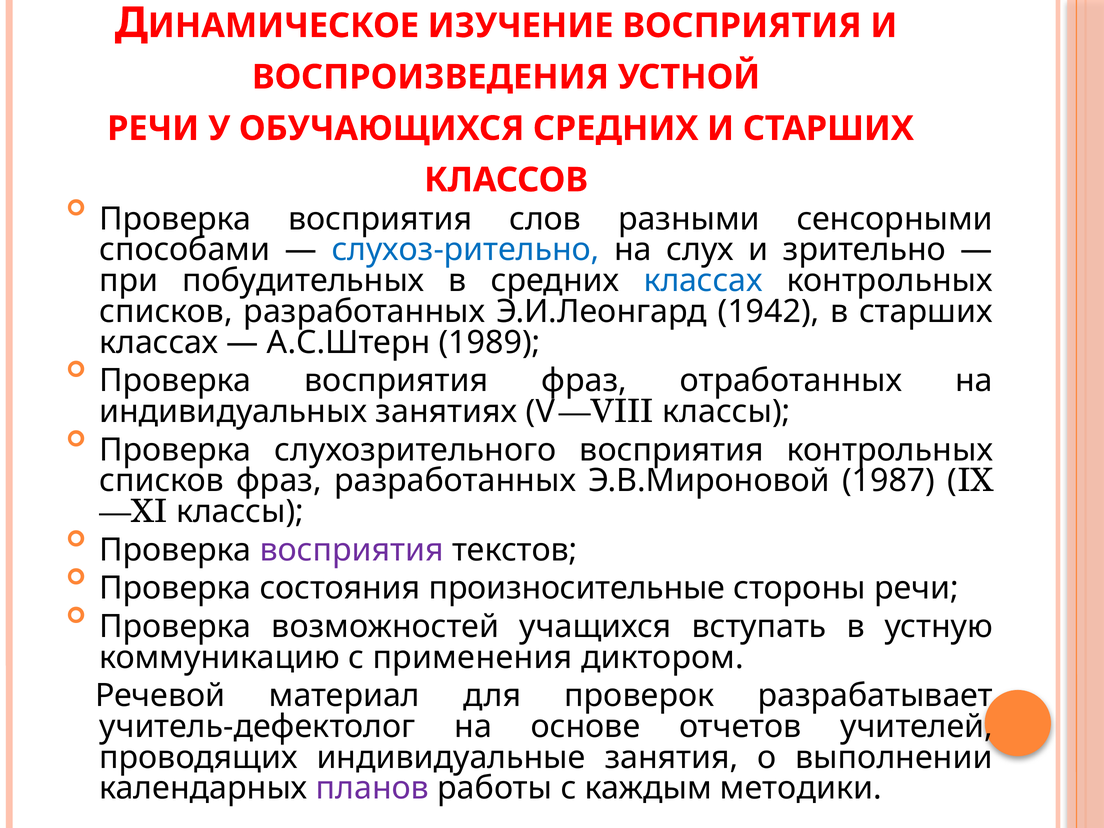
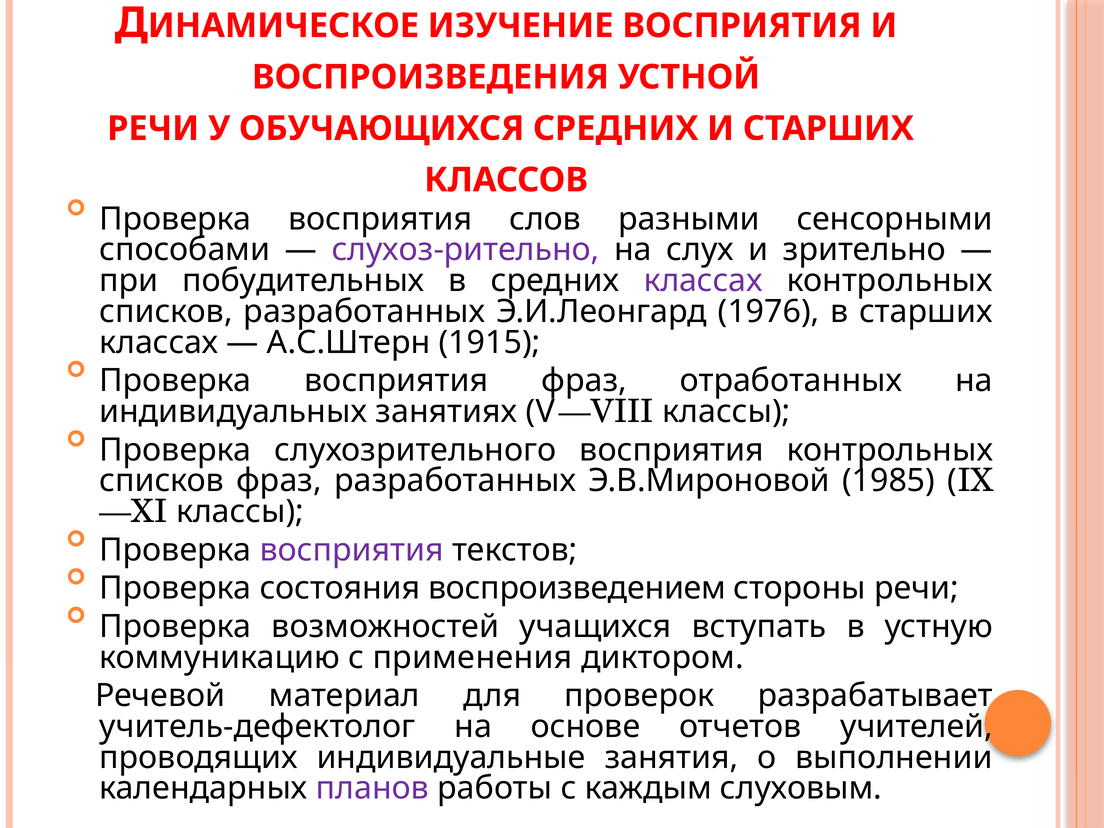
слухоз-рительно colour: blue -> purple (466, 250)
классах colour: blue -> purple (703, 281)
1942: 1942 -> 1976 (769, 312)
1989: 1989 -> 1915 (490, 343)
1987: 1987 -> 1985 (889, 481)
произносительные: произносительные -> воспроизведением (577, 588)
методики: методики -> слуховым (801, 788)
